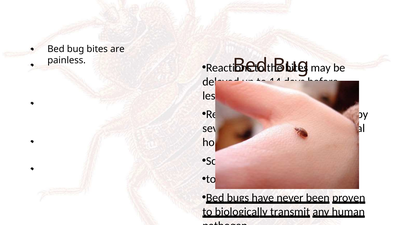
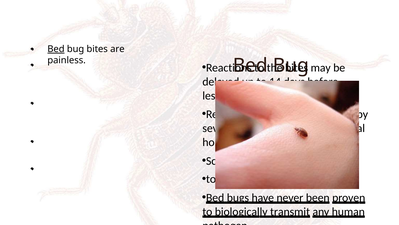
Bed underline: none -> present (56, 49)
